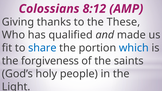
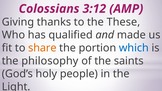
8:12: 8:12 -> 3:12 (94, 9)
share colour: blue -> orange (42, 48)
forgiveness: forgiveness -> philosophy (50, 61)
